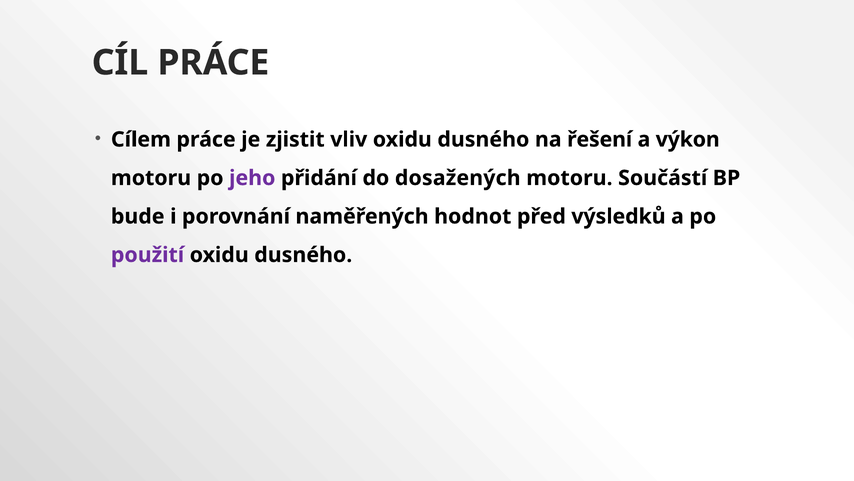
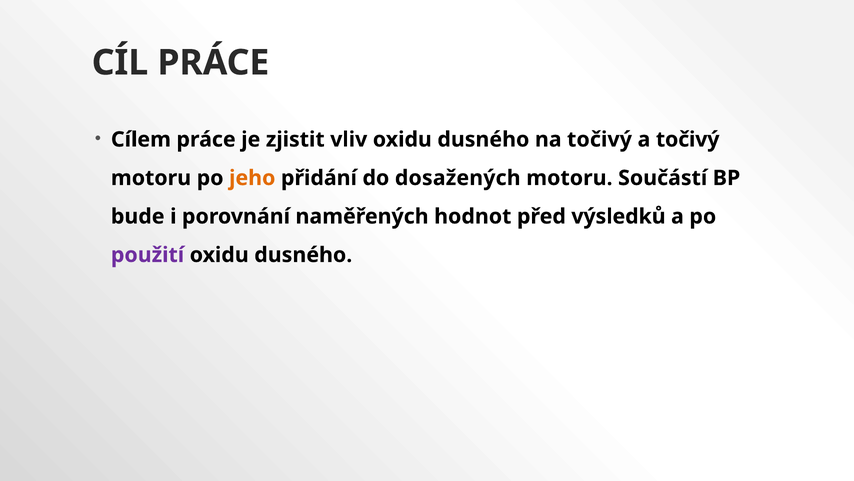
na řešení: řešení -> točivý (600, 139)
a výkon: výkon -> točivý (688, 139)
jeho colour: purple -> orange (252, 178)
